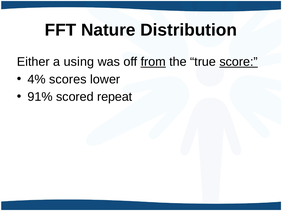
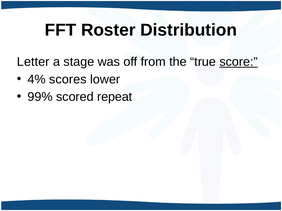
Nature: Nature -> Roster (108, 30)
Either: Either -> Letter (33, 62)
using: using -> stage (79, 62)
from underline: present -> none (153, 62)
91%: 91% -> 99% (40, 97)
